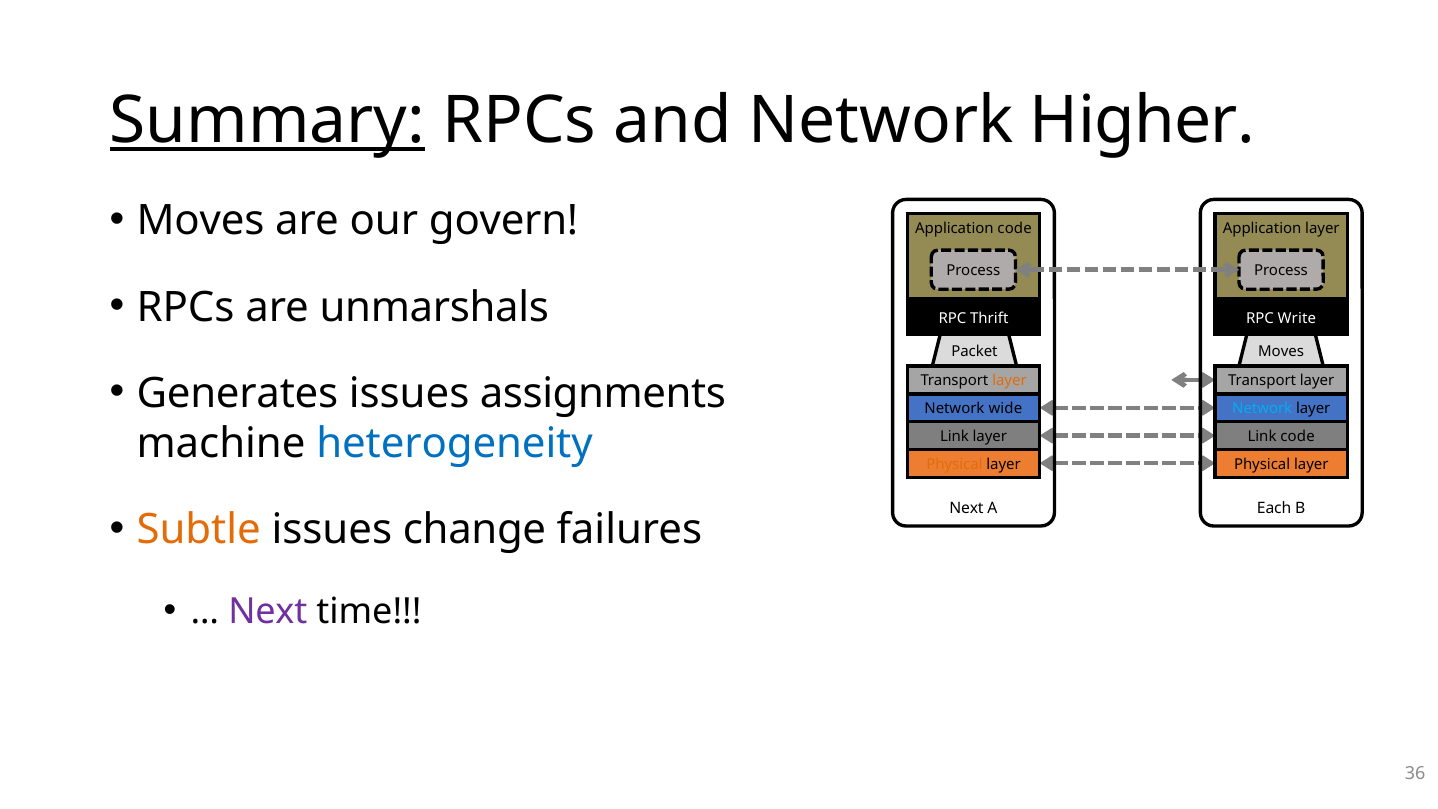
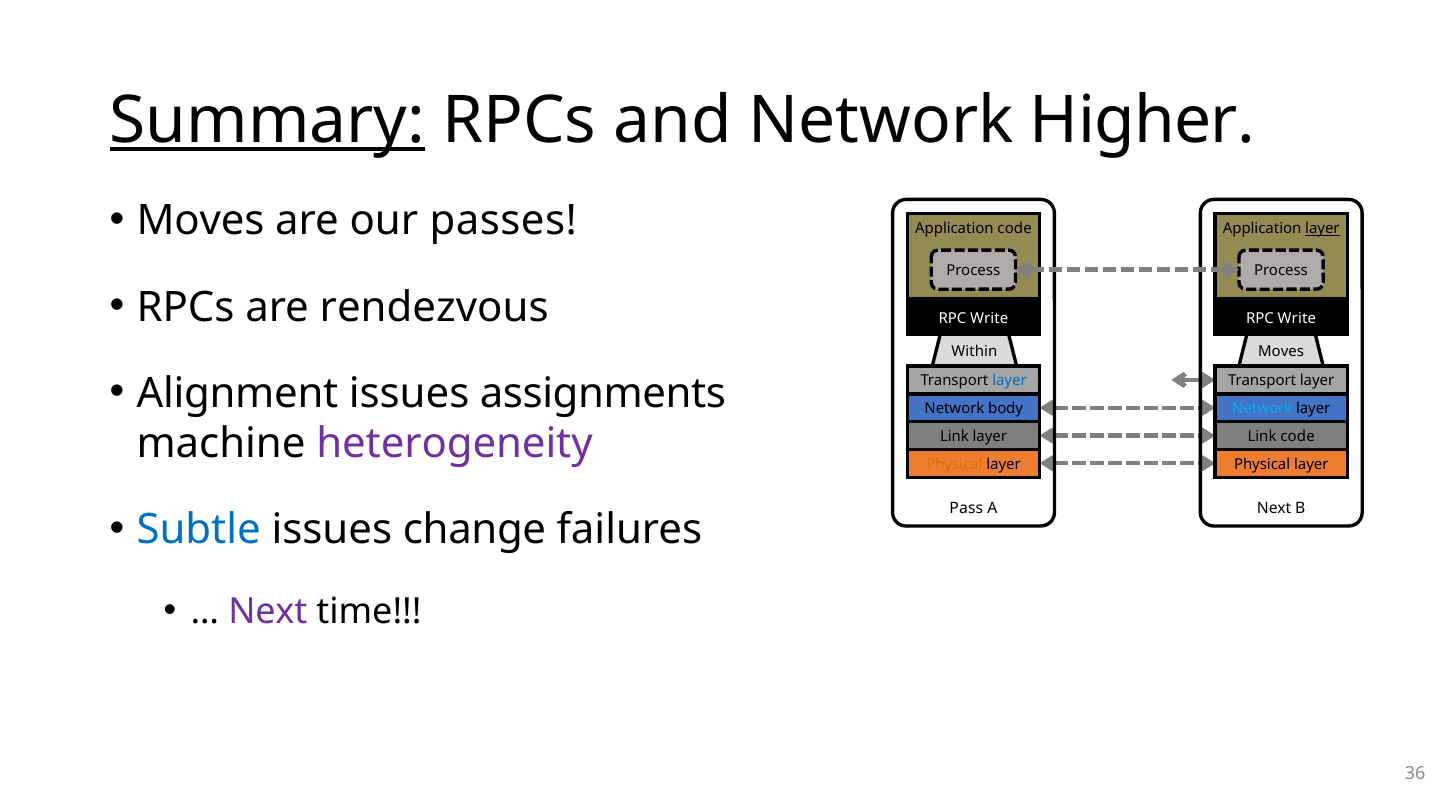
govern: govern -> passes (503, 221)
layer underline: none -> present (1322, 229)
unmarshals: unmarshals -> rendezvous (434, 307)
Thrift: Thrift -> Write (989, 319)
Packet: Packet -> Within (974, 352)
Generates: Generates -> Alignment (237, 393)
layer colour: orange -> blue (1009, 381)
wide: wide -> body (1006, 409)
heterogeneity colour: blue -> purple (455, 444)
Next: Next -> Pass (966, 508)
Each: Each -> Next (1274, 508)
Subtle colour: orange -> blue (199, 530)
